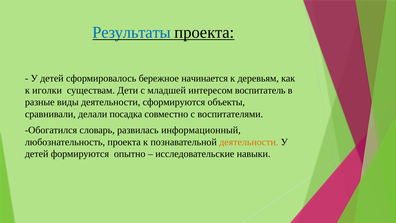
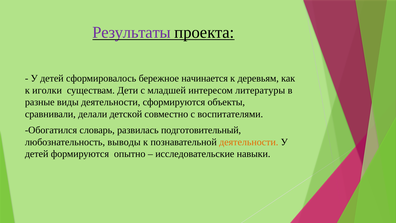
Результаты colour: blue -> purple (132, 32)
воспитатель: воспитатель -> литературы (260, 90)
посадка: посадка -> детской (126, 114)
информационный: информационный -> подготовительный (201, 130)
любознательность проекта: проекта -> выводы (124, 142)
